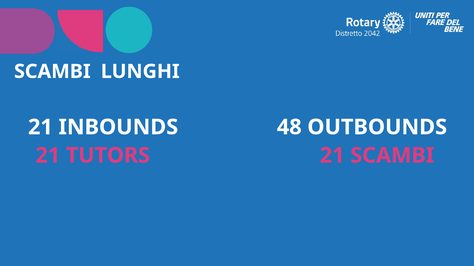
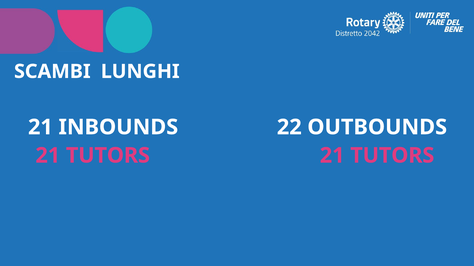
48: 48 -> 22 (289, 127)
SCAMBI: SCAMBI -> TUTORS (392, 156)
